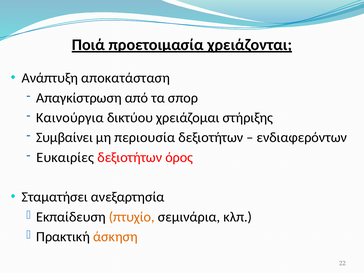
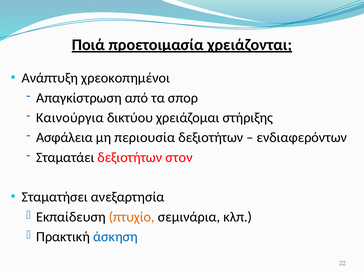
αποκατάσταση: αποκατάσταση -> χρεοκοπημένοι (126, 78)
Συμβαίνει: Συμβαίνει -> Ασφάλεια (64, 138)
Ευκαιρίες: Ευκαιρίες -> Σταματάει (65, 157)
όρος: όρος -> στον (179, 157)
άσκηση colour: orange -> blue (115, 237)
